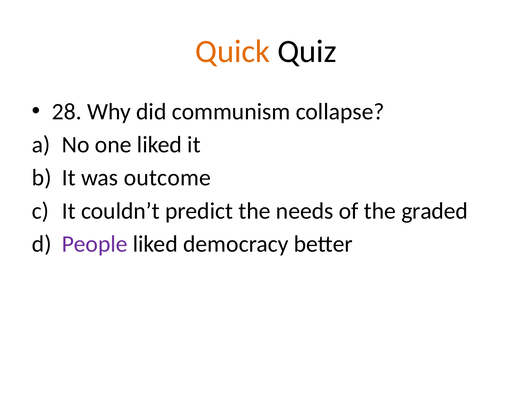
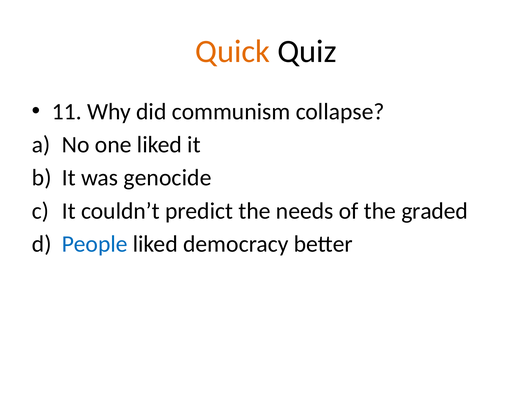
28: 28 -> 11 (67, 112)
outcome: outcome -> genocide (168, 178)
People colour: purple -> blue (95, 244)
